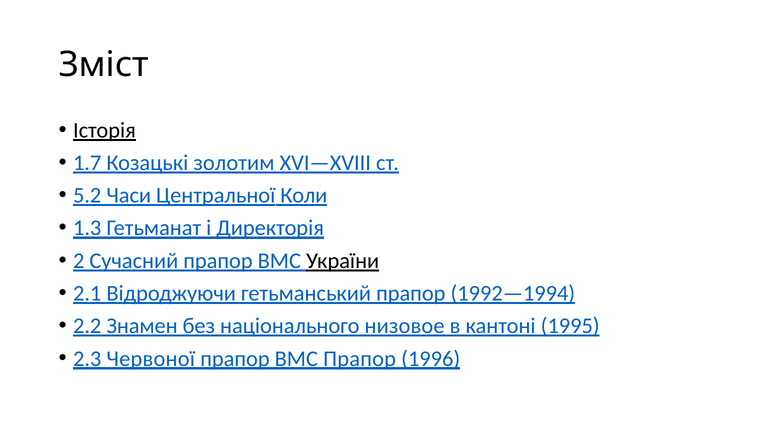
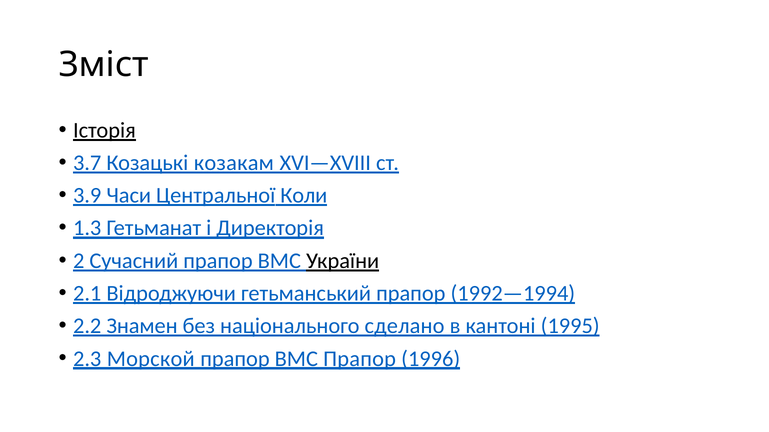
1.7: 1.7 -> 3.7 (87, 163)
золотим: золотим -> козакам (234, 163)
5.2: 5.2 -> 3.9 (87, 196)
низовое: низовое -> сделано (405, 326)
Червоної: Червоної -> Морской (151, 359)
